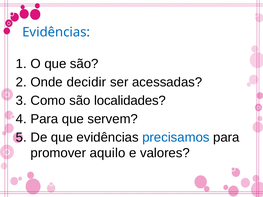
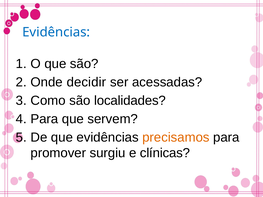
precisamos colour: blue -> orange (176, 137)
aquilo: aquilo -> surgiu (108, 153)
valores: valores -> clínicas (165, 153)
